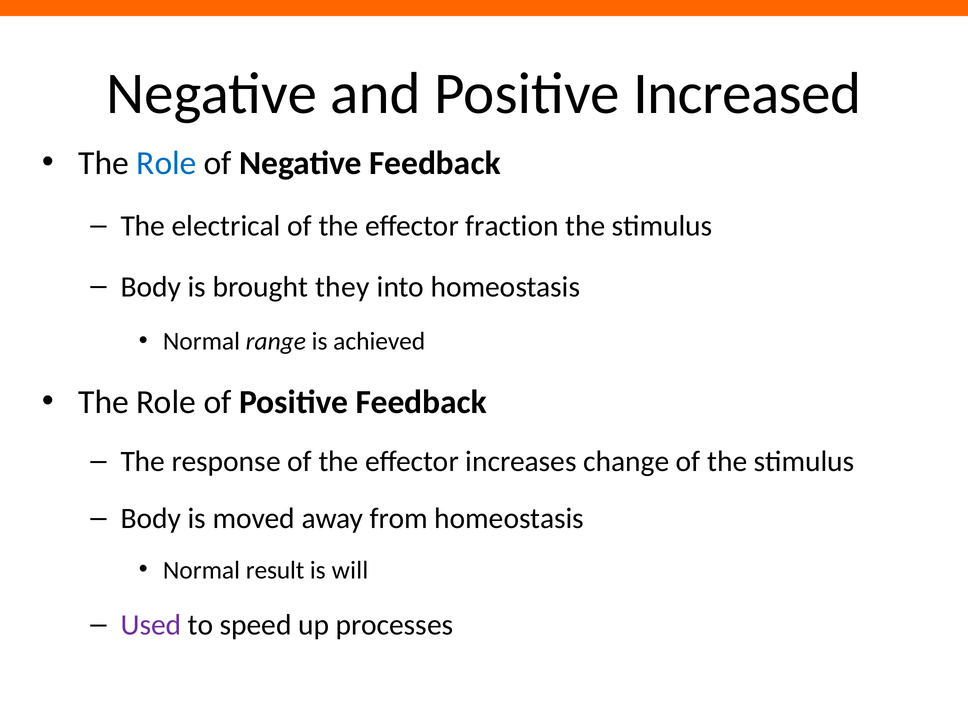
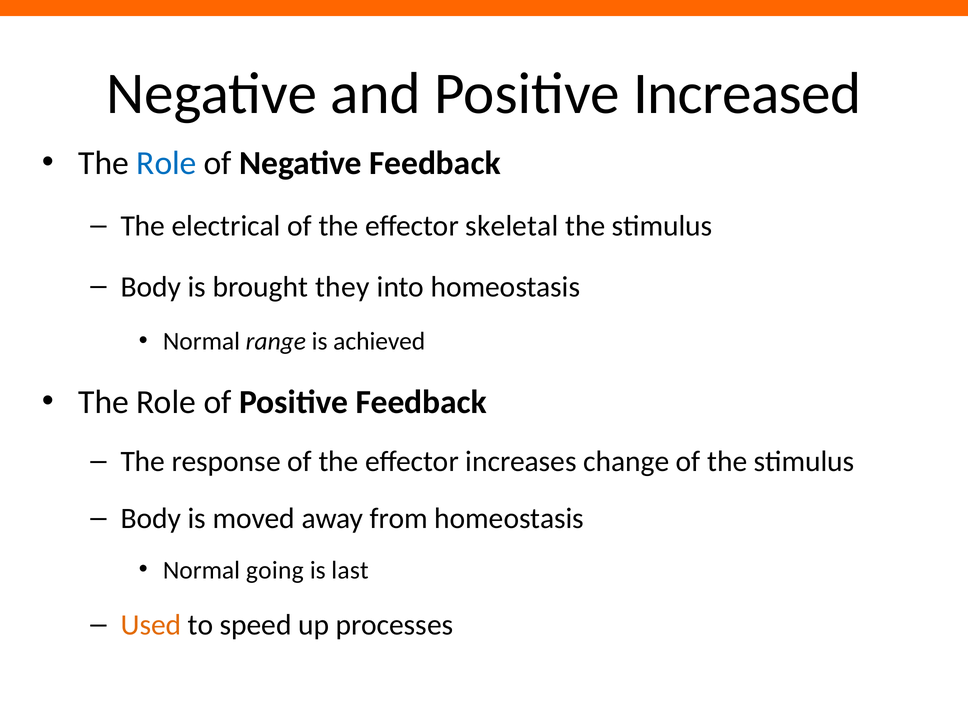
fraction: fraction -> skeletal (512, 226)
result: result -> going (275, 570)
will: will -> last (350, 570)
Used colour: purple -> orange (151, 625)
